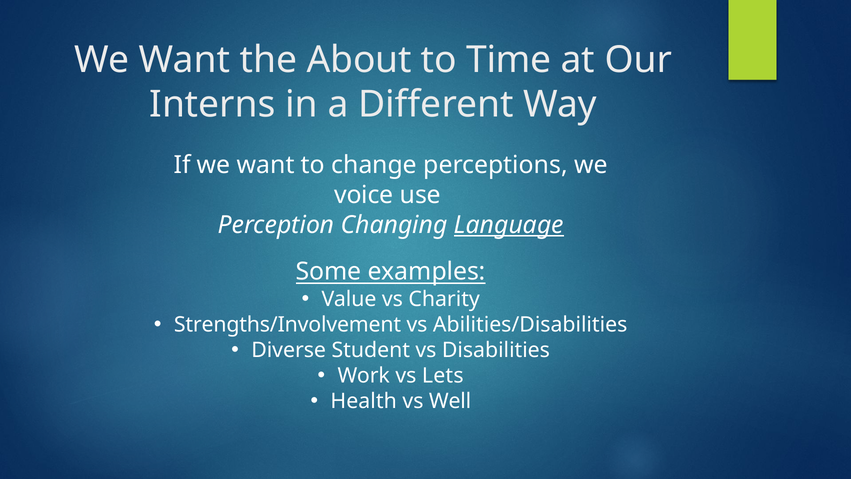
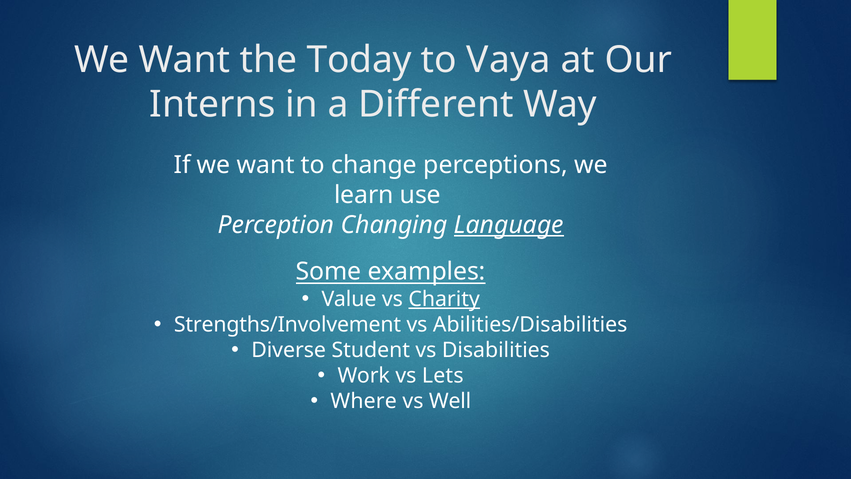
About: About -> Today (359, 60)
Time: Time -> Vaya (508, 60)
voice: voice -> learn (364, 195)
Charity underline: none -> present (444, 299)
Health: Health -> Where (364, 401)
